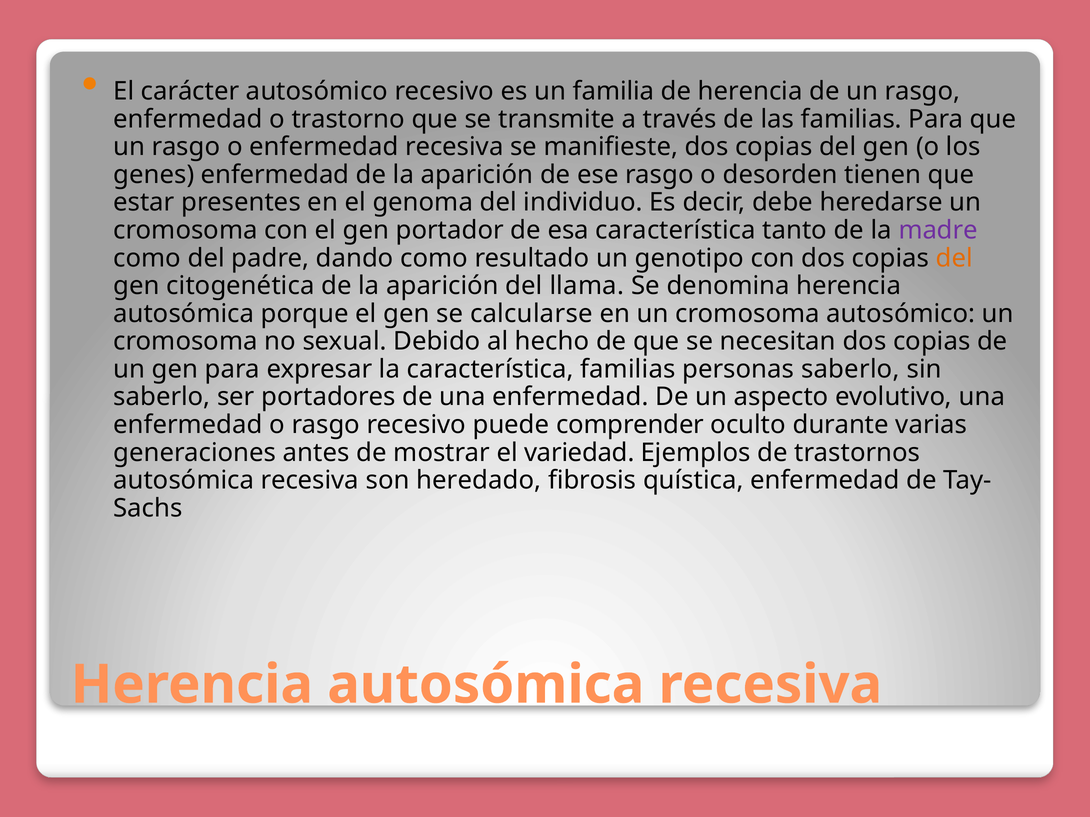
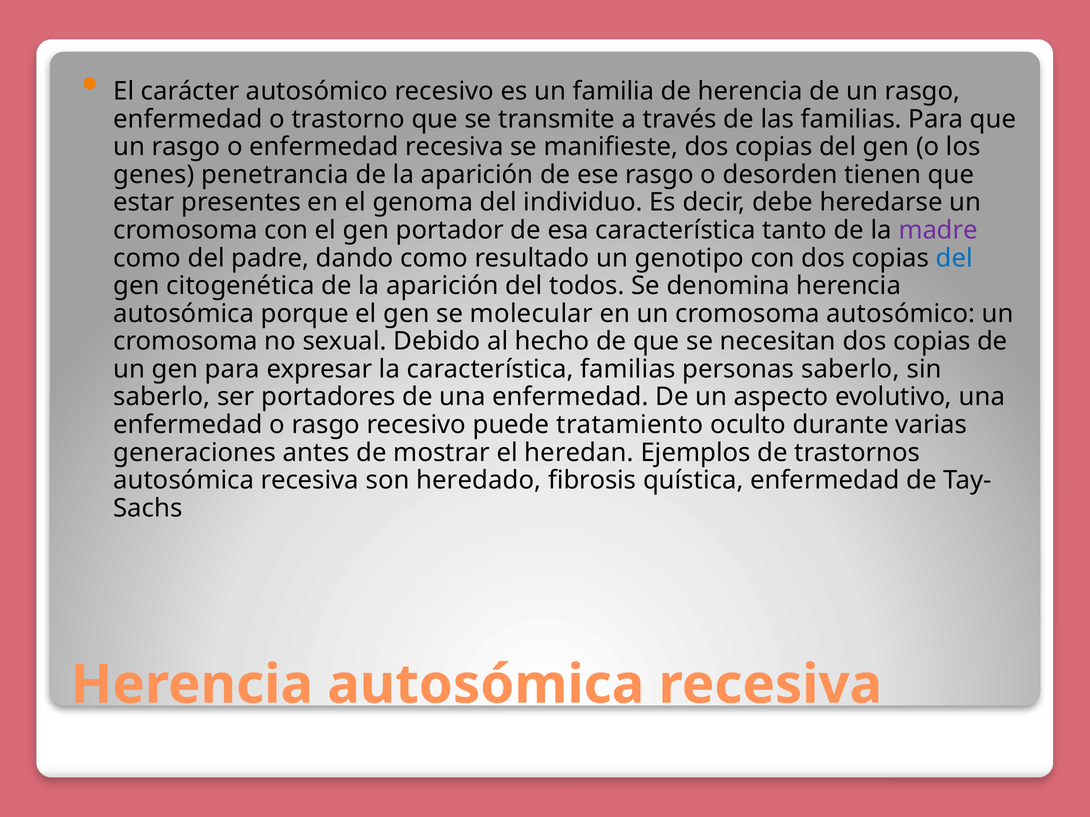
genes enfermedad: enfermedad -> penetrancia (275, 175)
del colour: orange -> blue (954, 258)
llama: llama -> todos (587, 286)
calcularse: calcularse -> molecular (531, 314)
comprender: comprender -> tratamiento (630, 425)
variedad: variedad -> heredan (579, 453)
